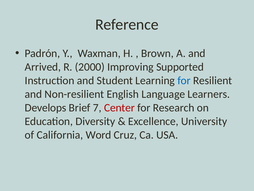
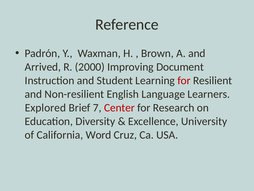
Supported: Supported -> Document (180, 67)
for colour: blue -> red (184, 80)
Develops: Develops -> Explored (45, 107)
